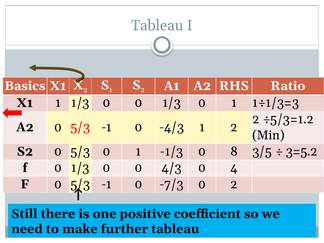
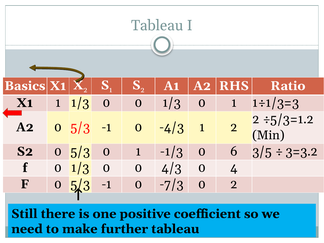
8: 8 -> 6 (234, 151)
3=5.2: 3=5.2 -> 3=3.2 (302, 151)
